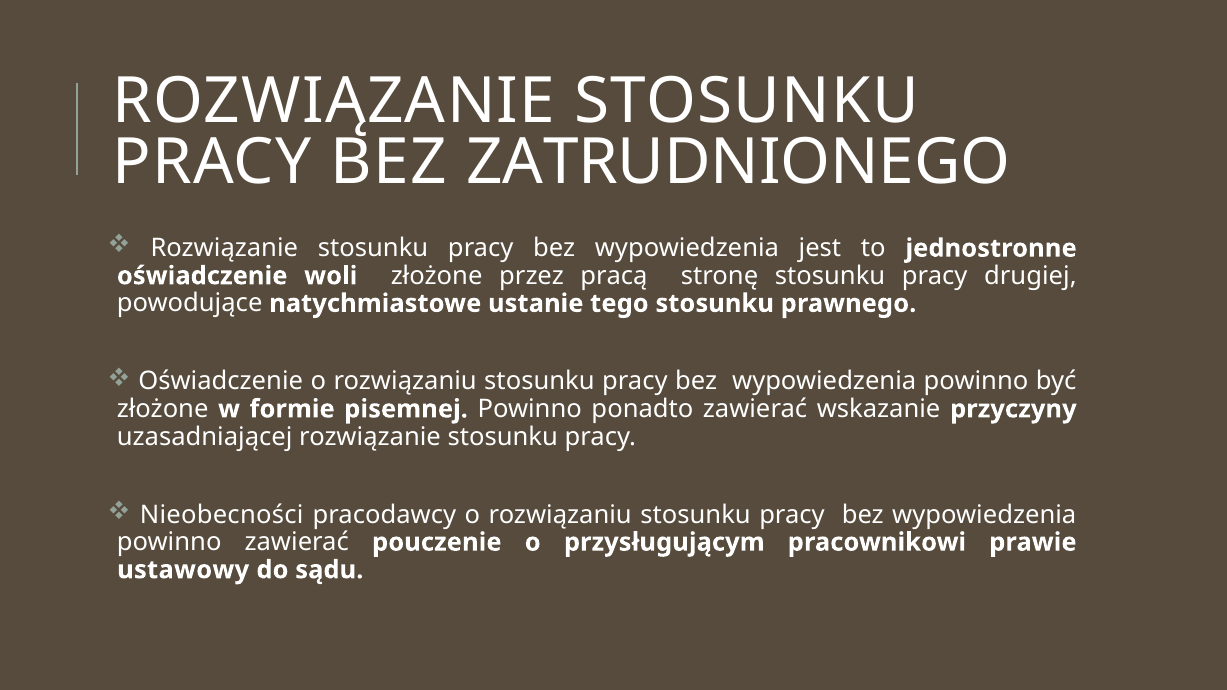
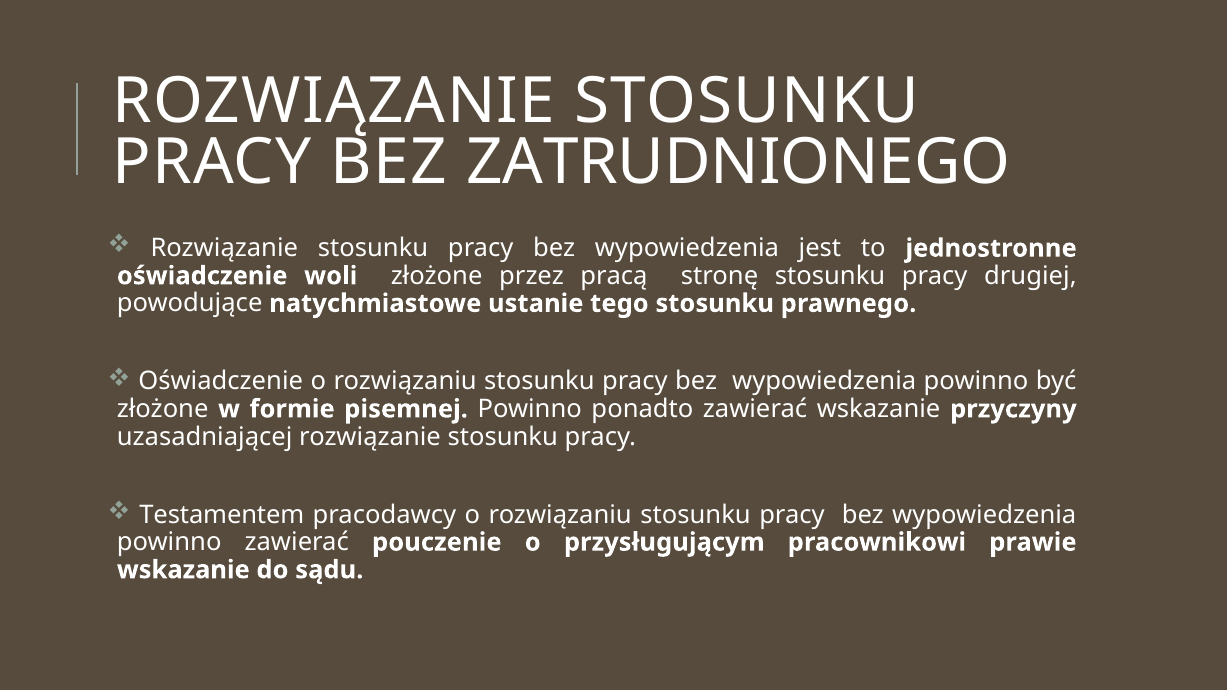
Nieobecności: Nieobecności -> Testamentem (222, 515)
ustawowy: ustawowy -> wskazanie (183, 570)
